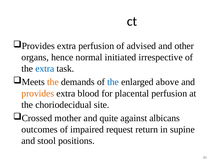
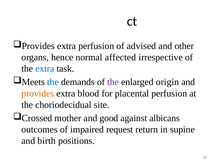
initiated: initiated -> affected (120, 57)
the colour: orange -> blue (53, 82)
the colour: blue -> purple (113, 82)
above: above -> origin (167, 82)
quite: quite -> good (109, 118)
stool: stool -> birth (47, 141)
